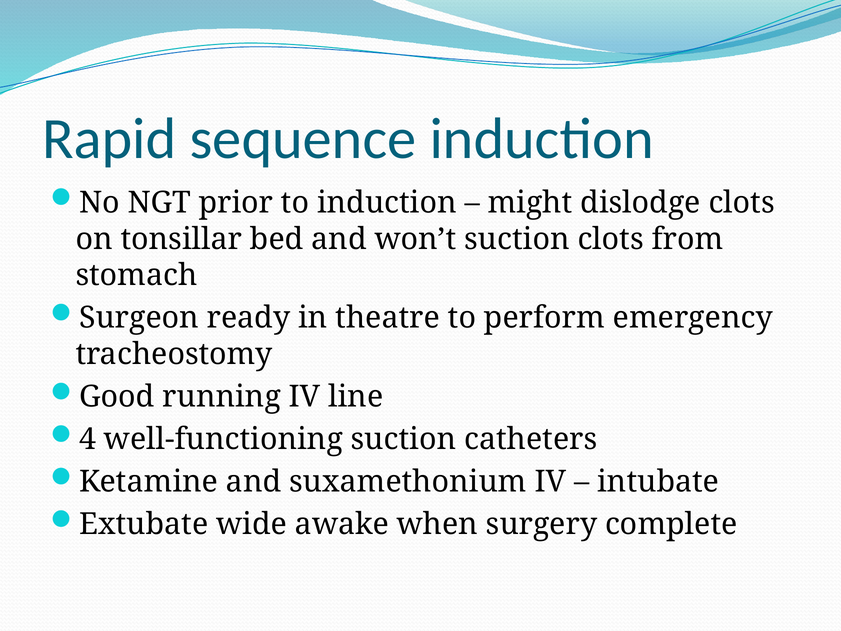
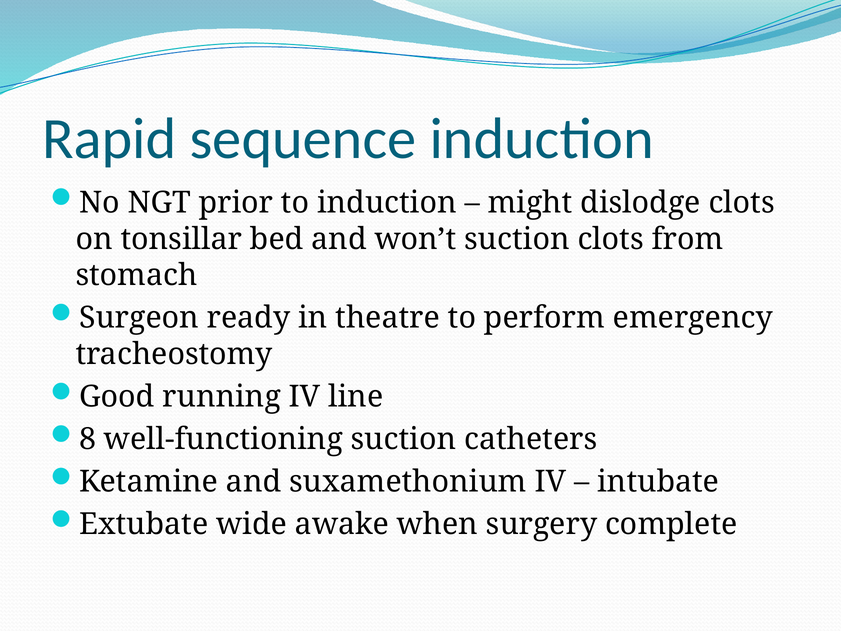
4: 4 -> 8 (88, 439)
